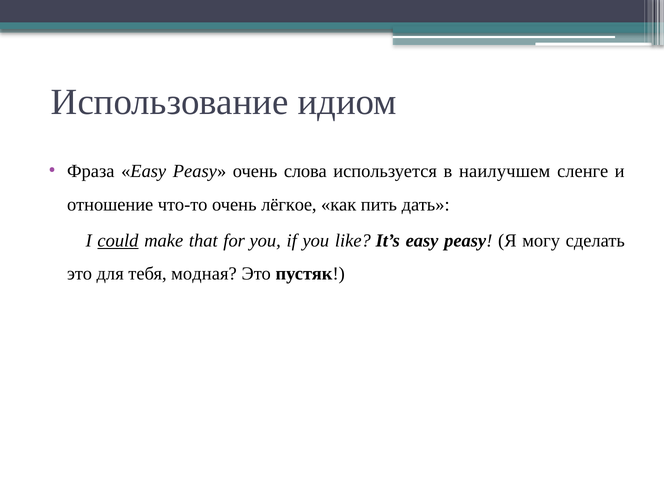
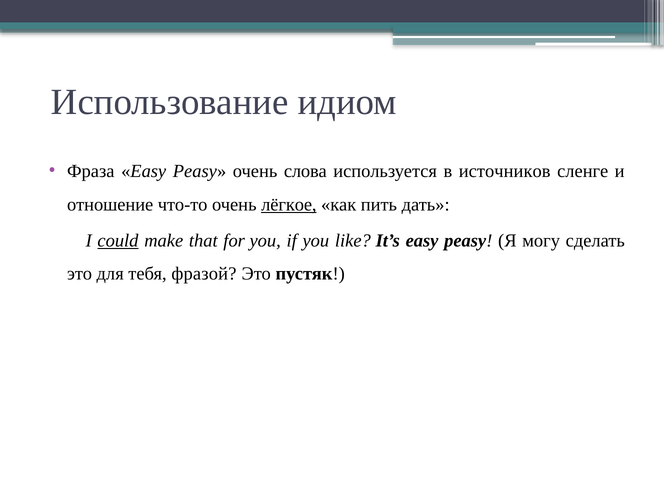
наилучшем: наилучшем -> источников (505, 171)
лёгкое underline: none -> present (289, 204)
модная: модная -> фразой (204, 274)
